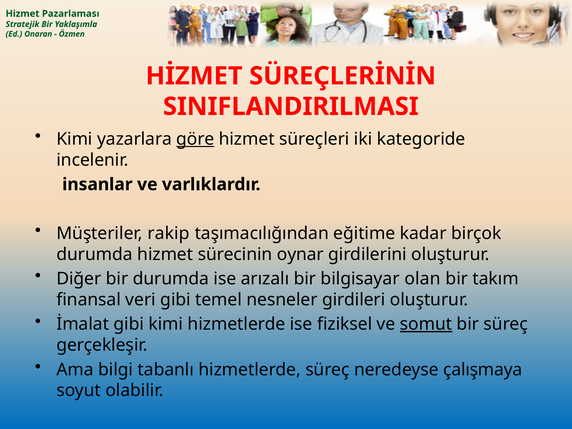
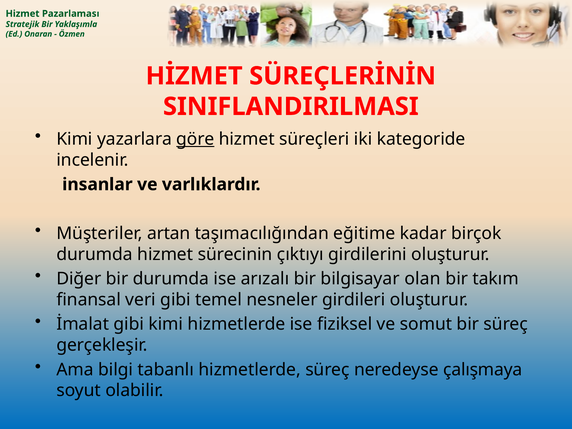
rakip: rakip -> artan (169, 233)
oynar: oynar -> çıktıyı (300, 254)
somut underline: present -> none (426, 324)
